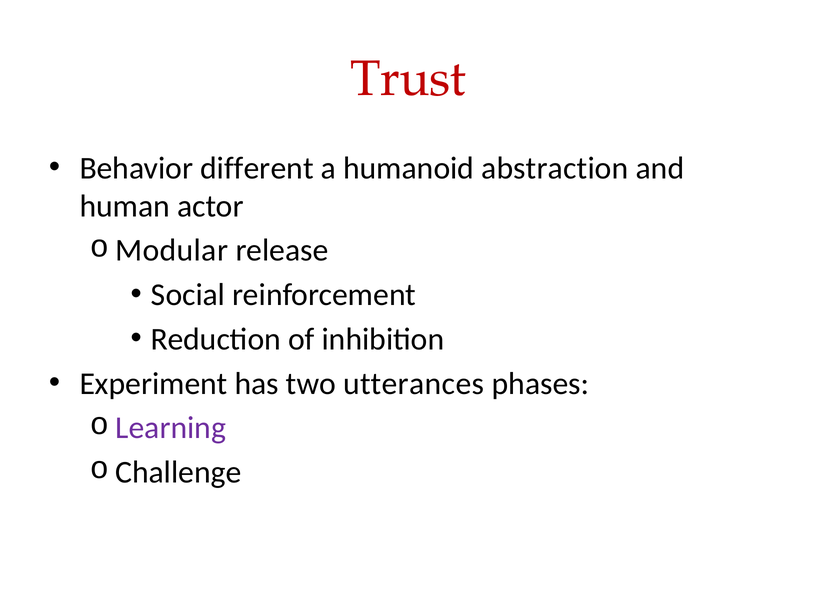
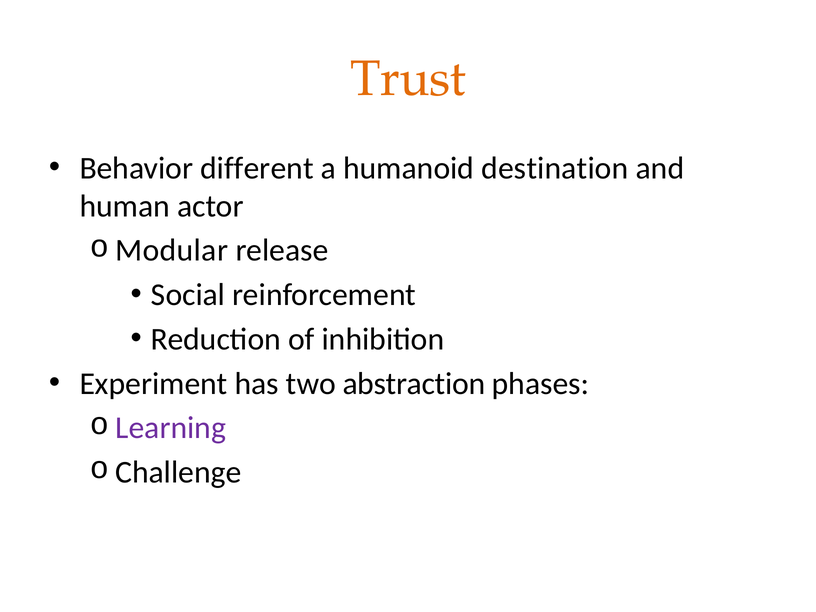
Trust colour: red -> orange (408, 79)
abstraction: abstraction -> destination (555, 168)
utterances: utterances -> abstraction (414, 384)
